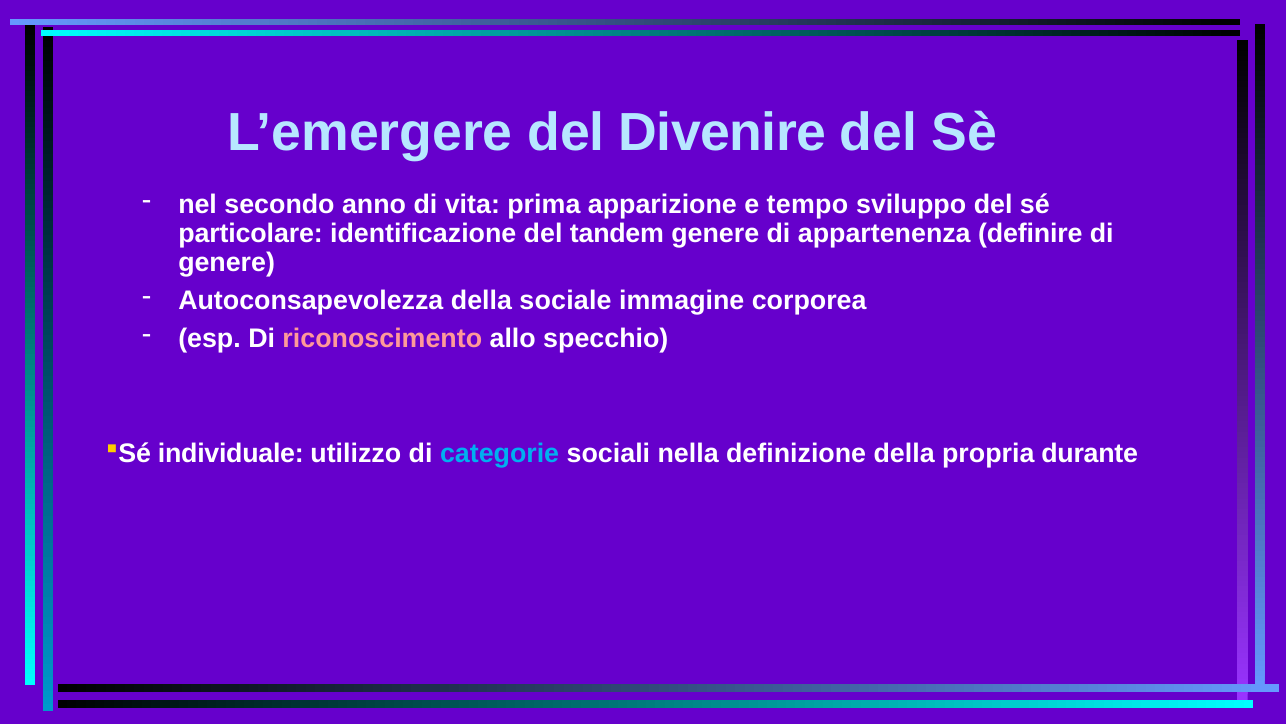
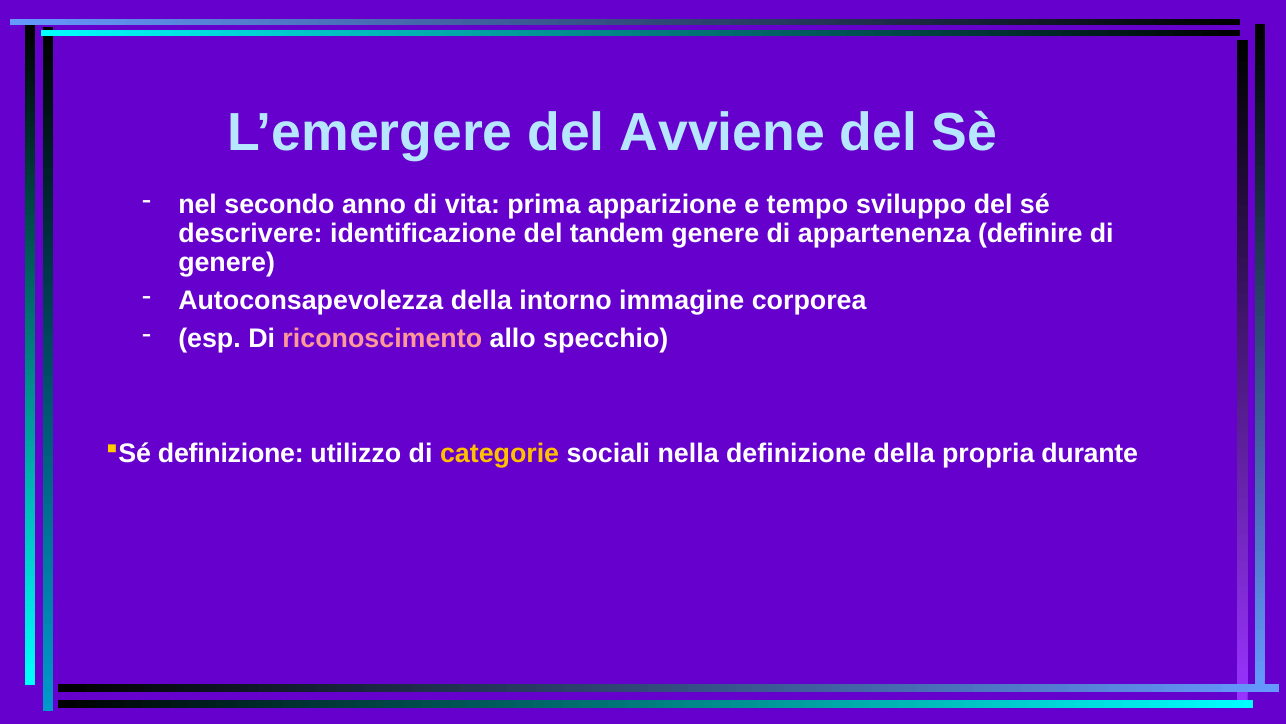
Divenire: Divenire -> Avviene (722, 133)
particolare: particolare -> descrivere (250, 233)
sociale: sociale -> intorno (566, 300)
individuale: individuale -> definizione (231, 454)
categorie colour: light blue -> yellow (500, 454)
